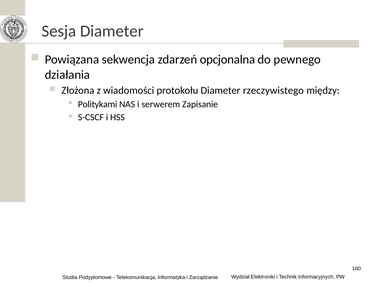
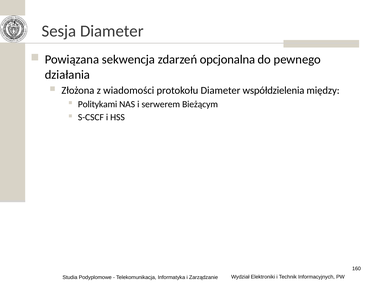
rzeczywistego: rzeczywistego -> współdzielenia (273, 91)
Zapisanie: Zapisanie -> Bieżącym (200, 104)
